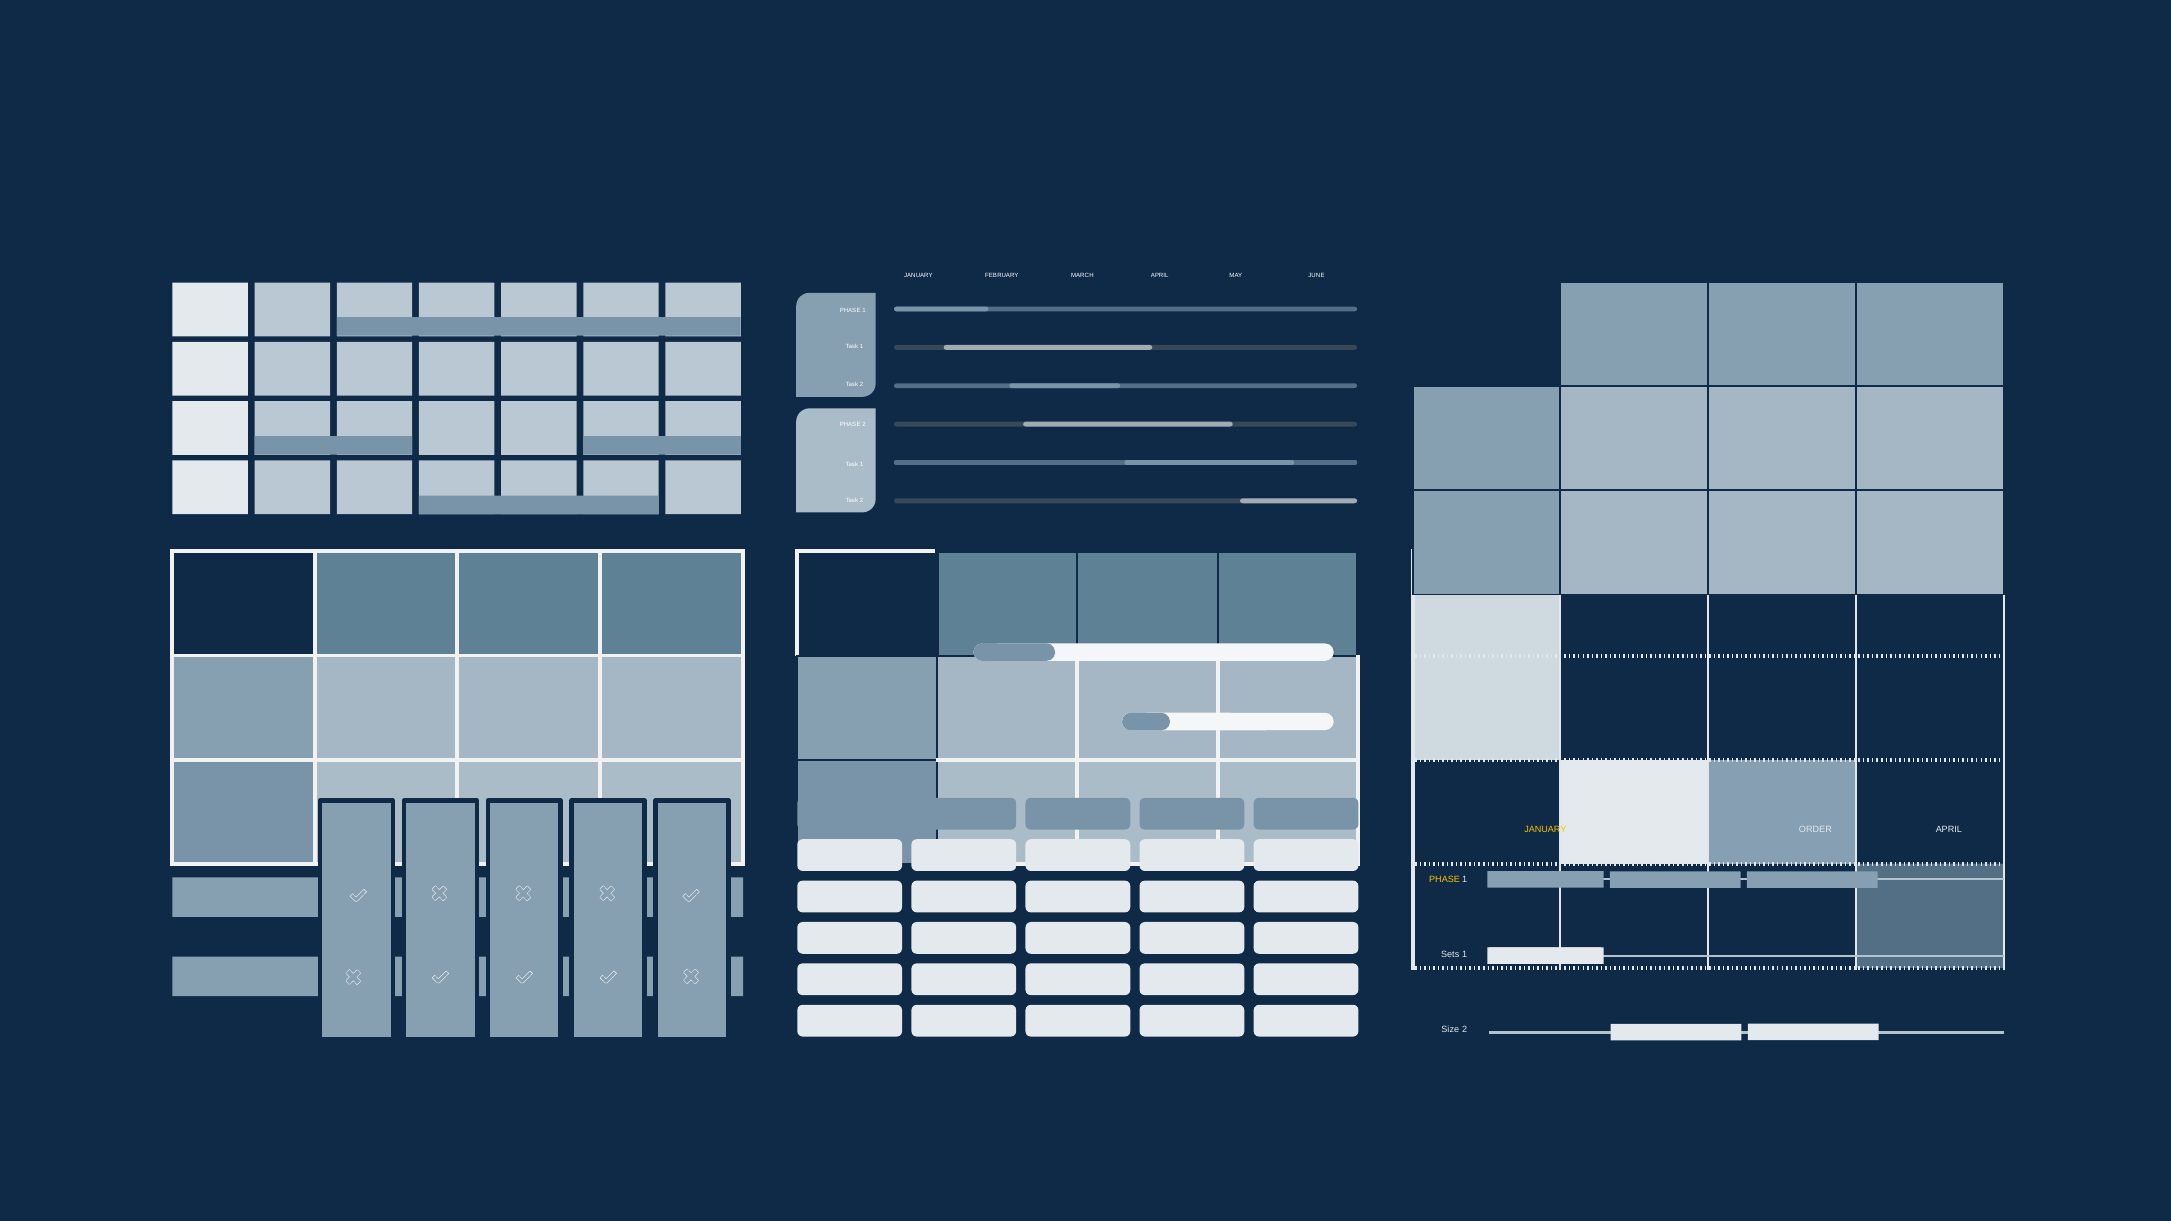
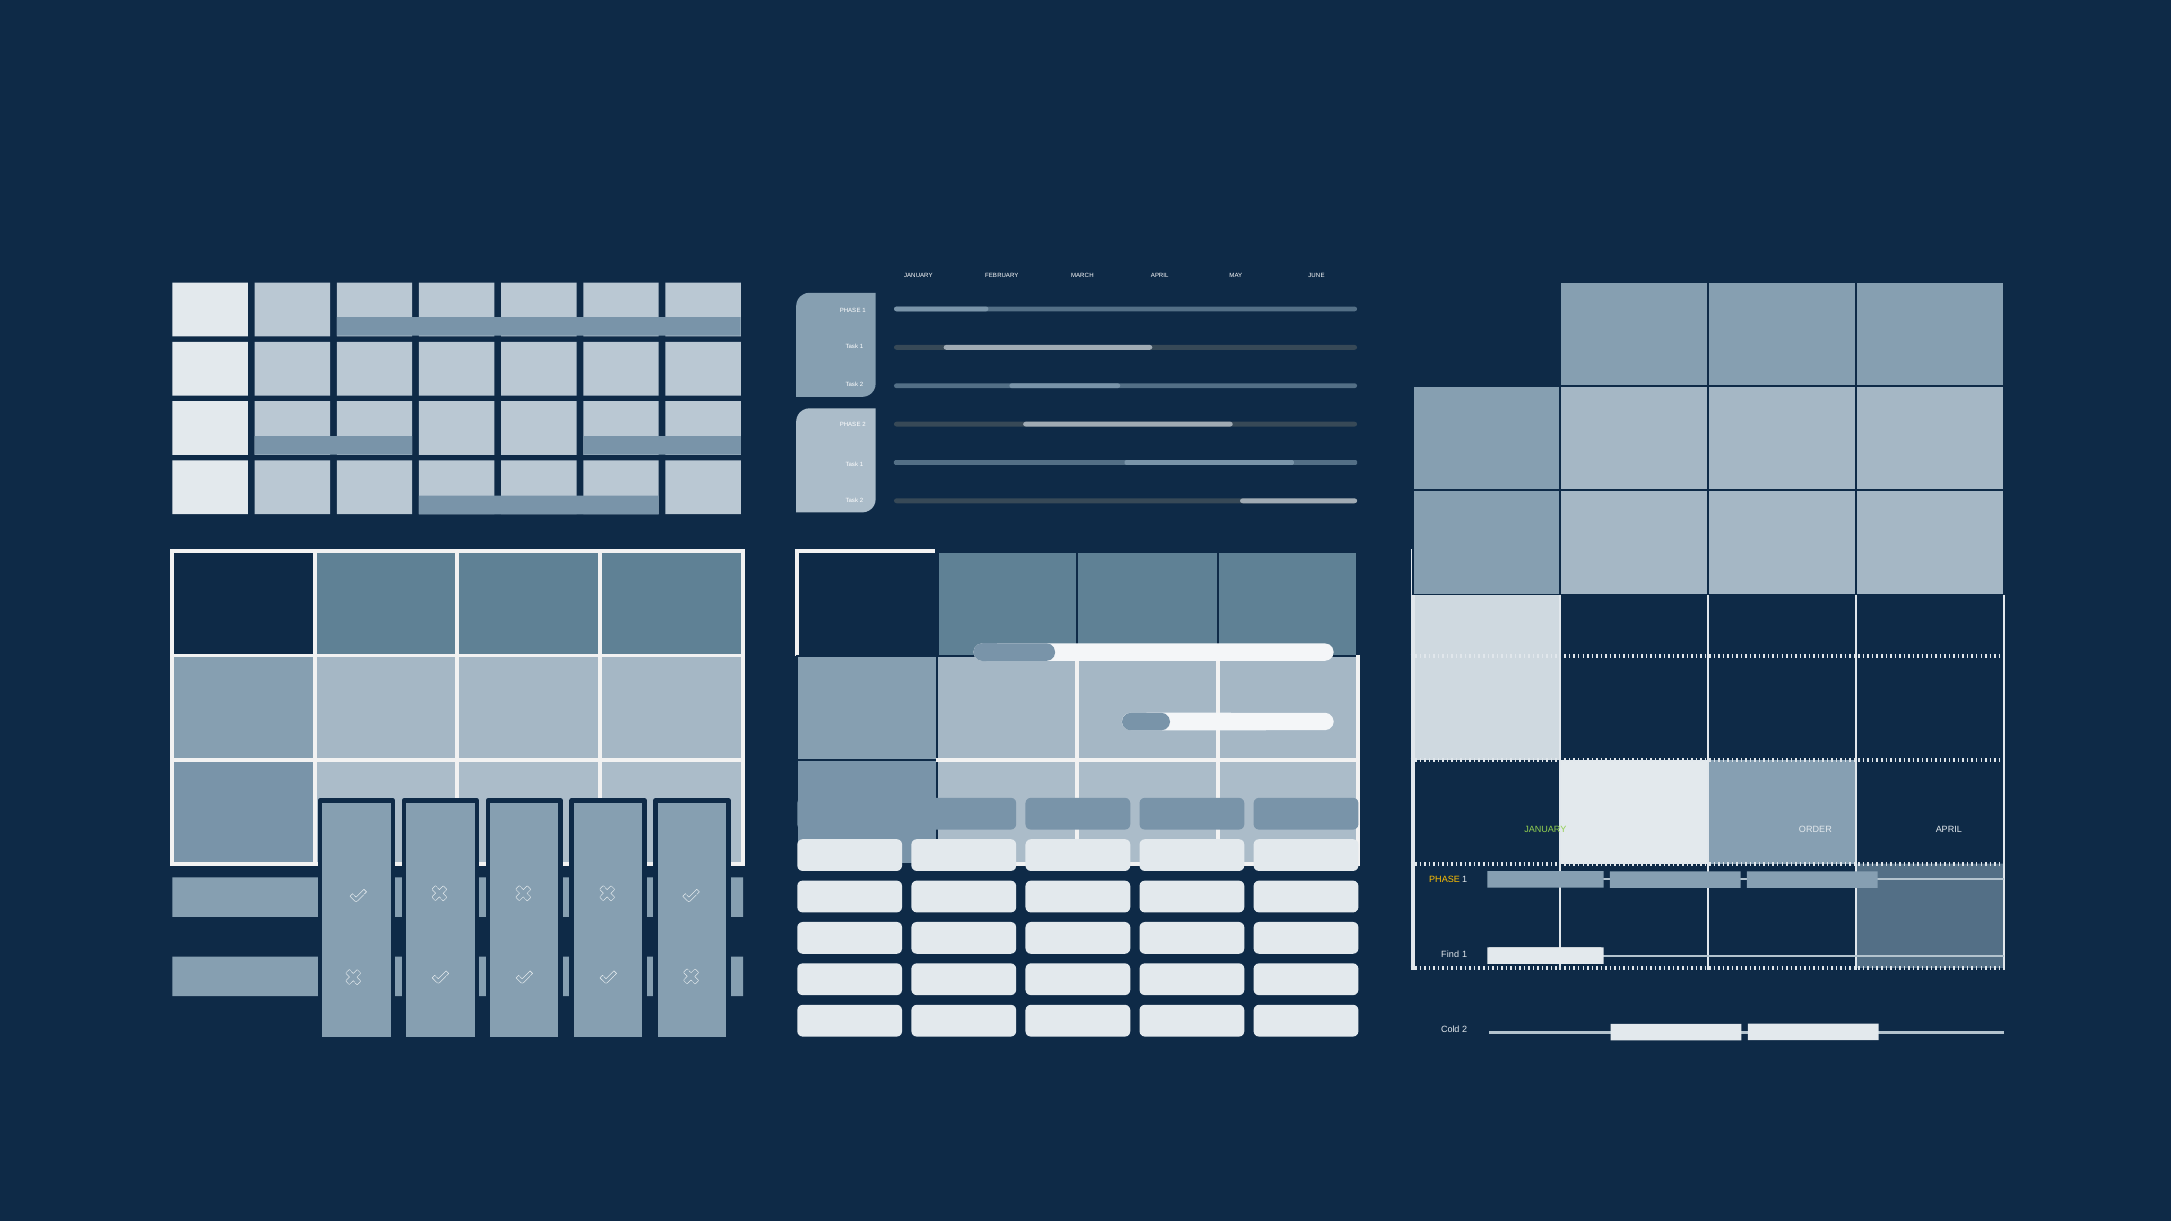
JANUARY colour: yellow -> light green (1545, 830)
Sets: Sets -> Find (1450, 955)
Size: Size -> Cold (1450, 1030)
